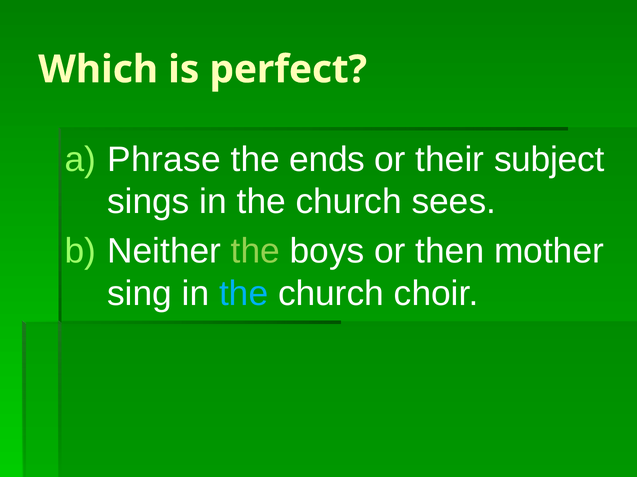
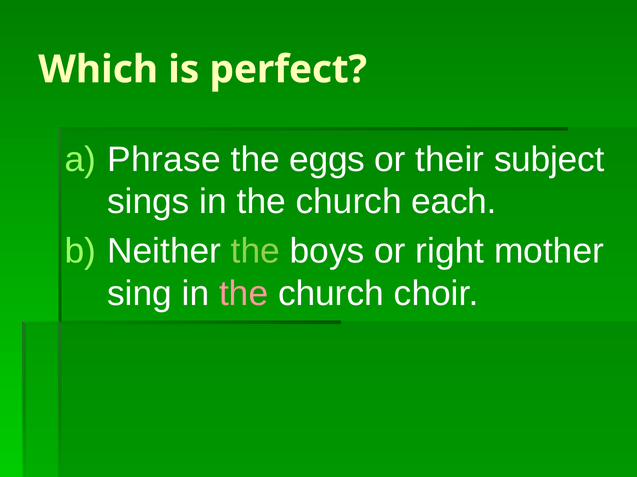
ends: ends -> eggs (327, 160)
sees: sees -> each (454, 202)
then: then -> right (450, 252)
the colour: light blue -> pink (244, 294)
